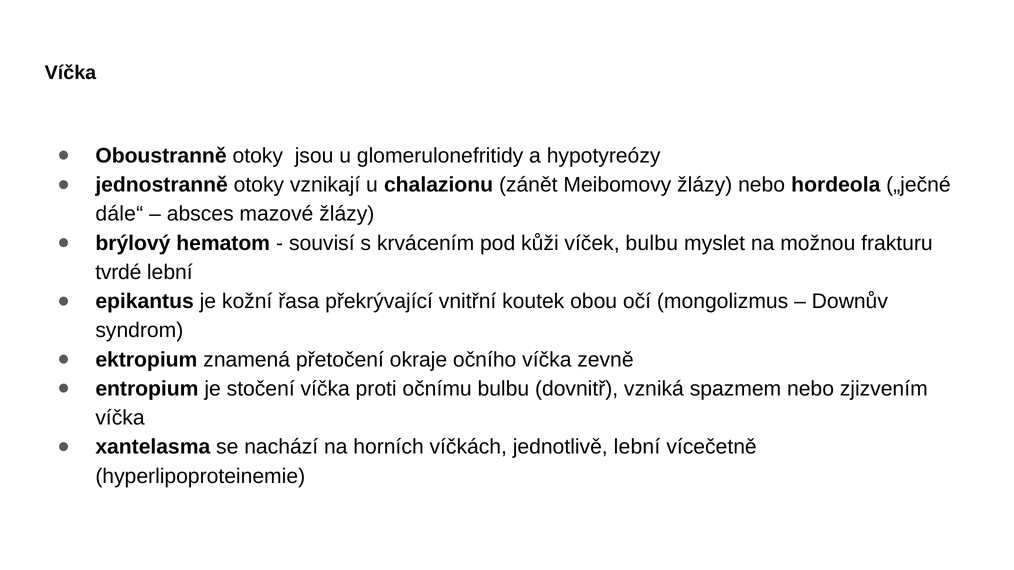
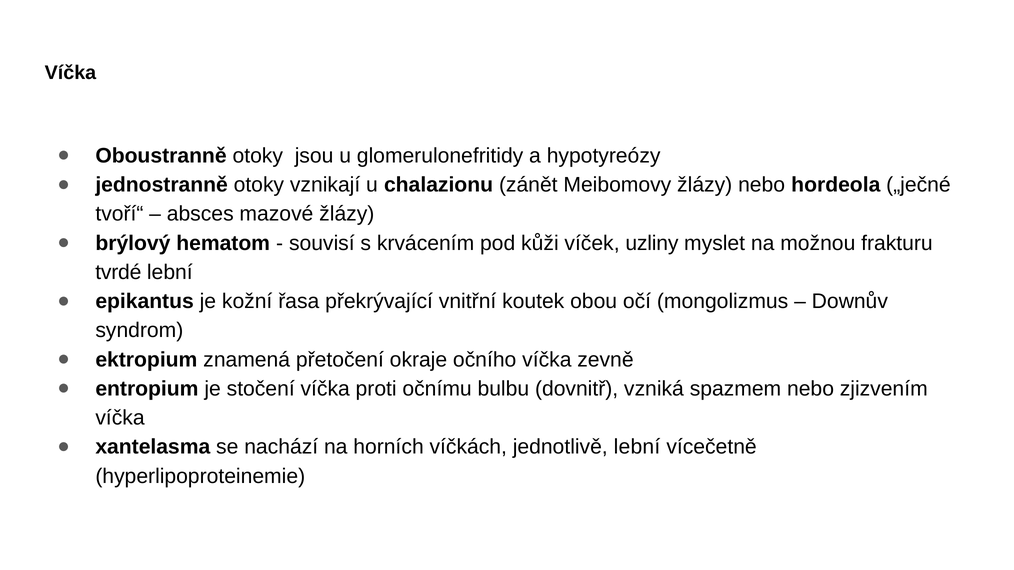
dále“: dále“ -> tvoří“ (119, 214)
víček bulbu: bulbu -> uzliny (652, 243)
